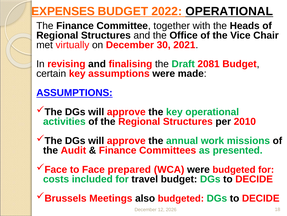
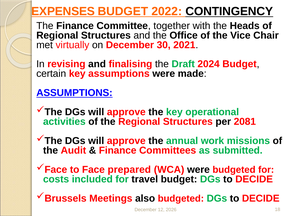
2022 OPERATIONAL: OPERATIONAL -> CONTINGENCY (229, 11)
2081: 2081 -> 2024 (209, 64)
2010: 2010 -> 2081 (245, 121)
presented: presented -> submitted (238, 150)
